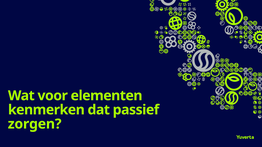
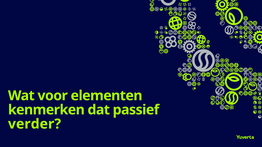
zorgen: zorgen -> verder (34, 124)
